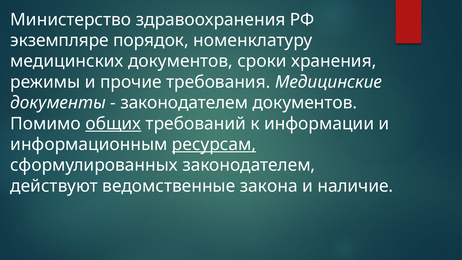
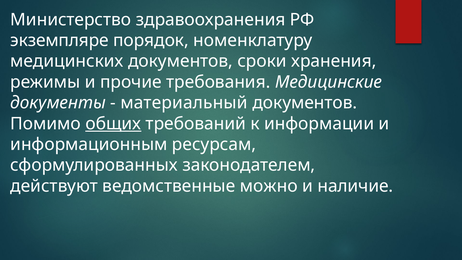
законодателем: законодателем -> материальный (184, 103)
ресурсам underline: present -> none (214, 144)
закона: закона -> можно (269, 186)
